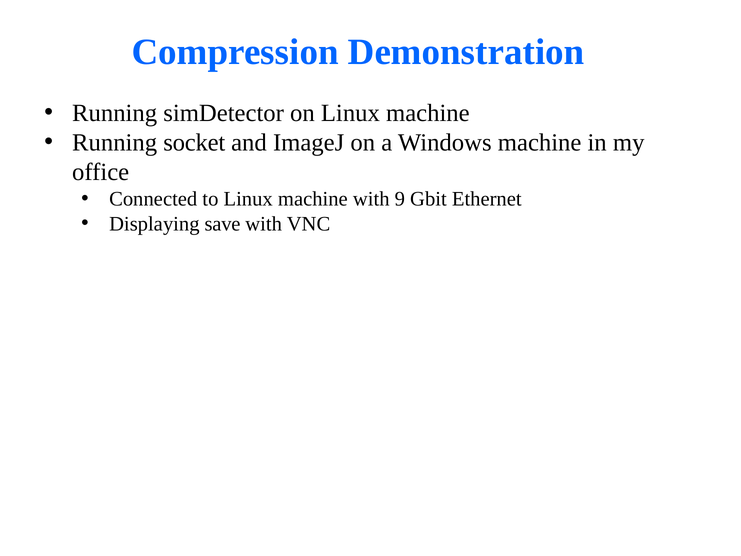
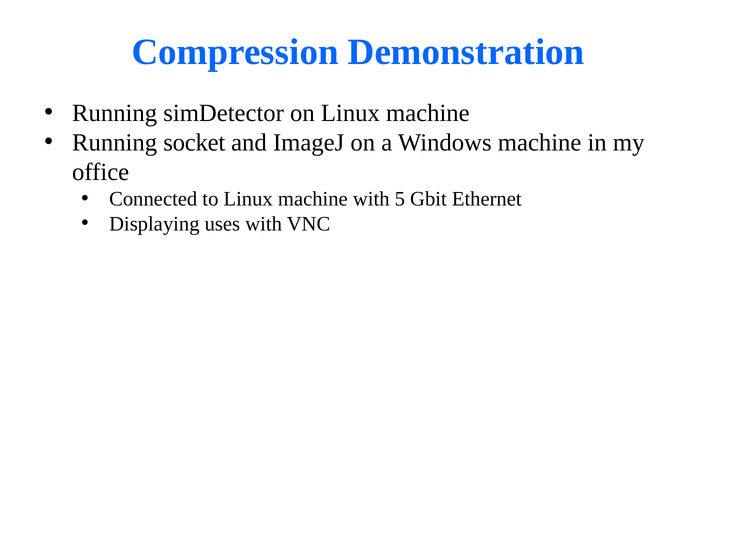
9: 9 -> 5 (400, 199)
save: save -> uses (222, 224)
